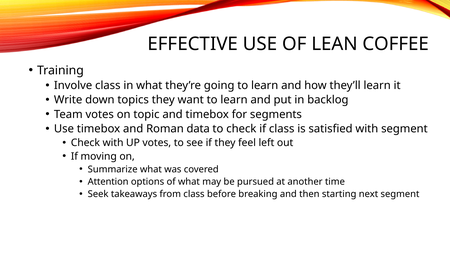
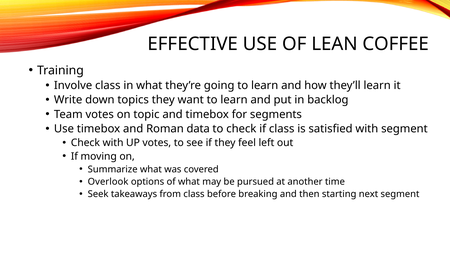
Attention: Attention -> Overlook (108, 182)
